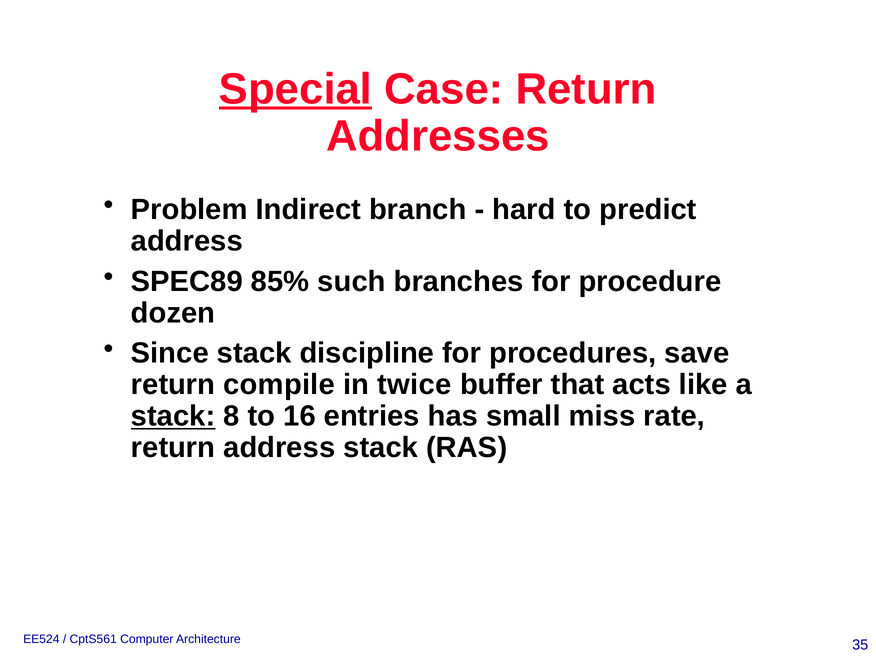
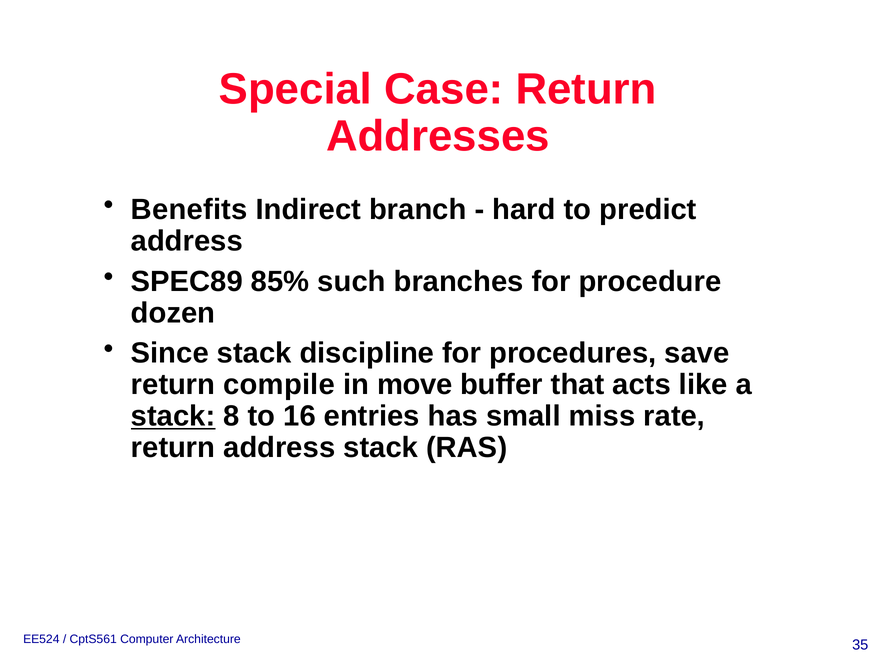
Special underline: present -> none (296, 89)
Problem: Problem -> Benefits (189, 210)
twice: twice -> move (415, 385)
